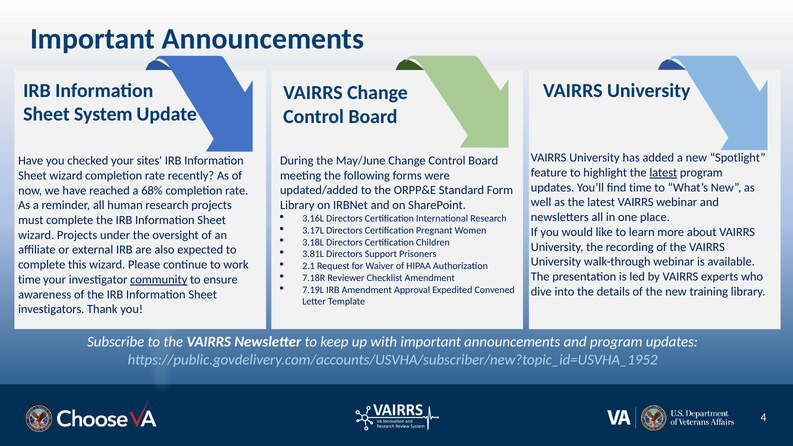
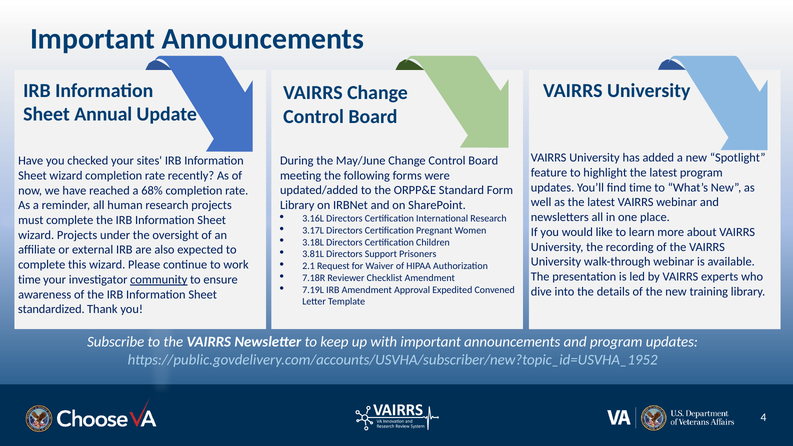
System: System -> Annual (103, 114)
latest underline: present -> none (663, 173)
investigators: investigators -> standardized (51, 309)
